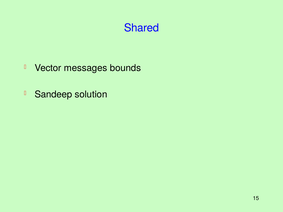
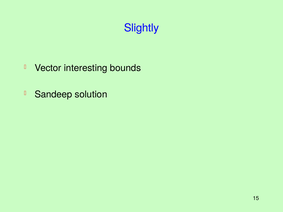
Shared: Shared -> Slightly (142, 28)
messages: messages -> interesting (86, 68)
